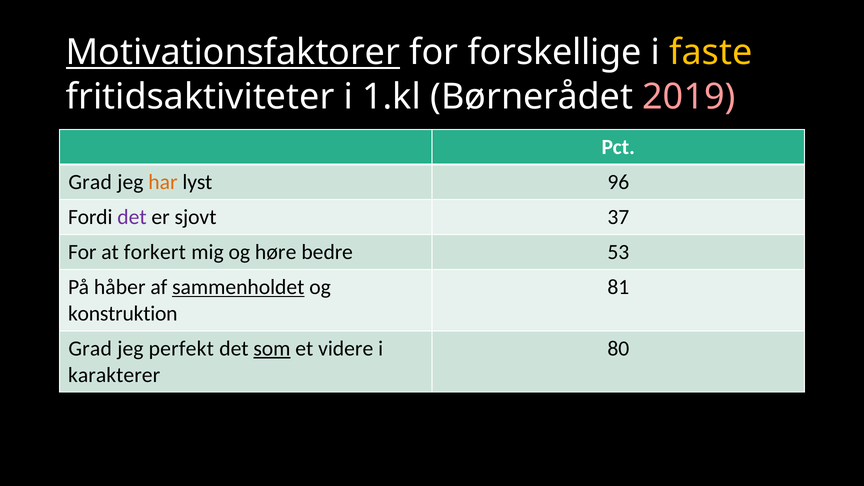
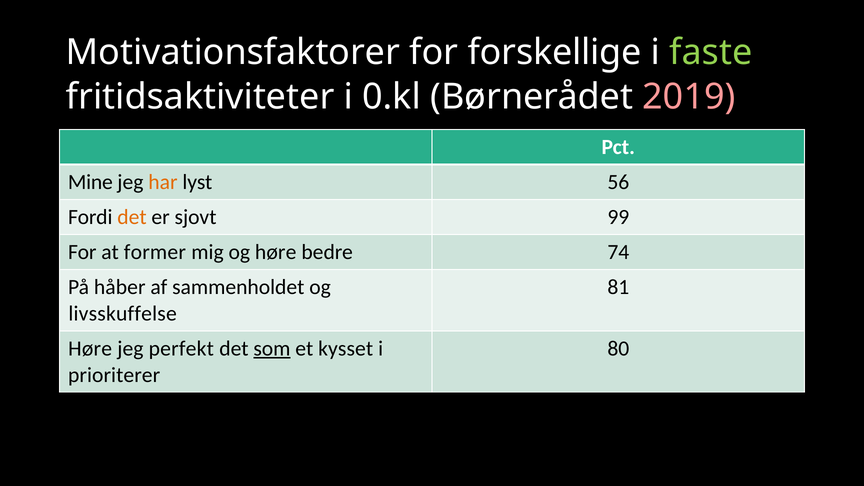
Motivationsfaktorer underline: present -> none (233, 53)
faste colour: yellow -> light green (711, 53)
1.kl: 1.kl -> 0.kl (392, 97)
Grad: Grad -> Mine (90, 182)
96: 96 -> 56 (618, 182)
det colour: purple -> orange (132, 217)
37: 37 -> 99 (618, 217)
forkert: forkert -> former (155, 252)
53: 53 -> 74 (618, 252)
sammenholdet underline: present -> none (238, 287)
konstruktion: konstruktion -> livsskuffelse (123, 314)
Grad: Grad -> Høre (90, 349)
videre: videre -> kysset (346, 349)
karakterer: karakterer -> prioriterer (114, 375)
